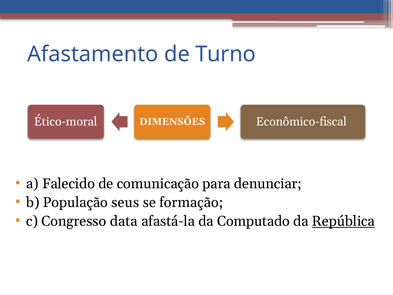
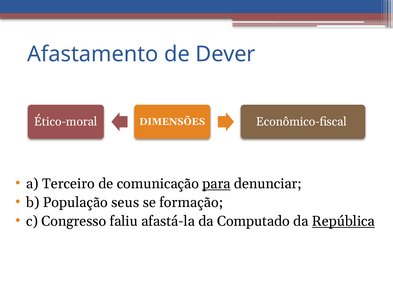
Turno: Turno -> Dever (225, 54)
Falecido: Falecido -> Terceiro (68, 184)
para underline: none -> present (216, 184)
data: data -> faliu (124, 221)
